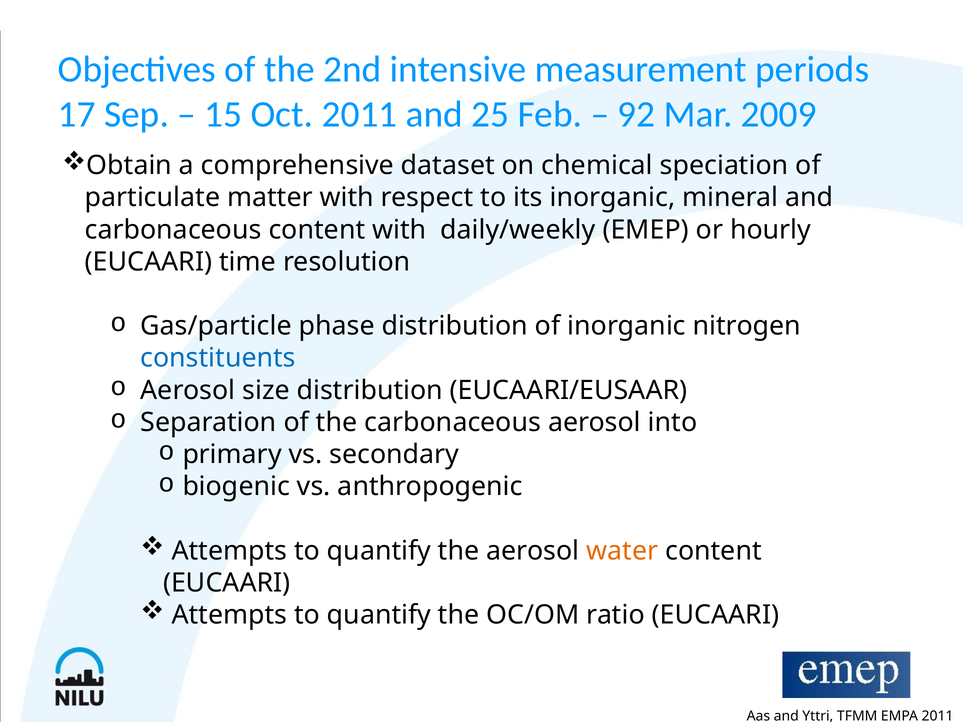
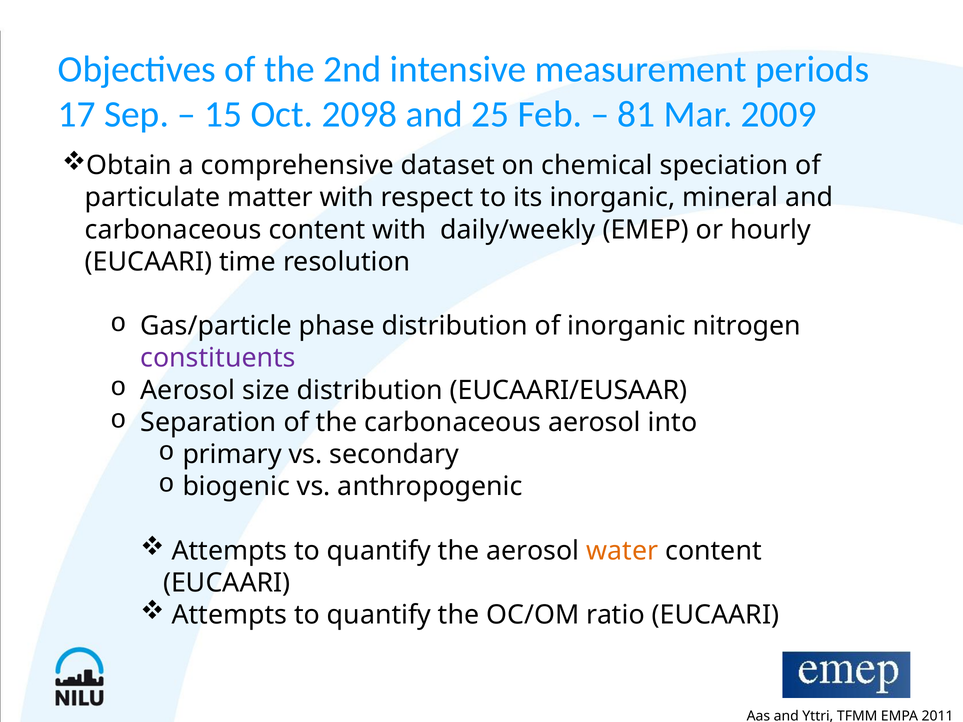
Oct 2011: 2011 -> 2098 (360, 114)
92: 92 -> 81 (636, 114)
constituents colour: blue -> purple (218, 358)
